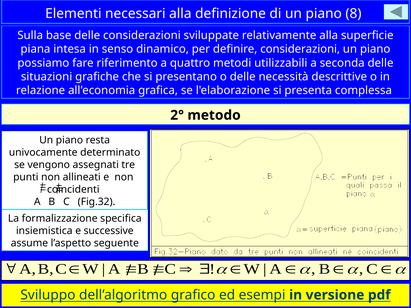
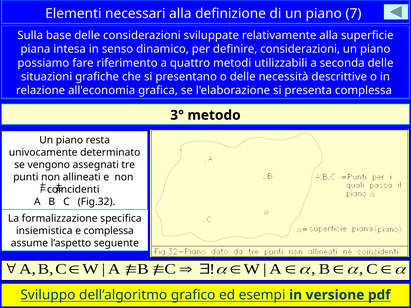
8: 8 -> 7 (353, 14)
2°: 2° -> 3° (177, 115)
e successive: successive -> complessa (109, 231)
